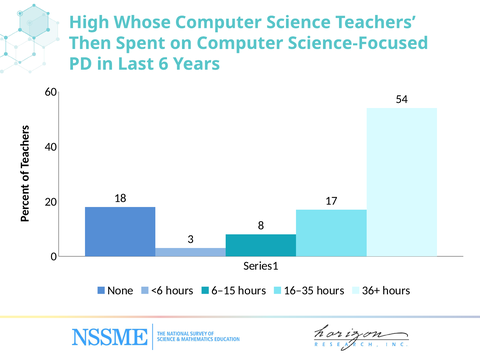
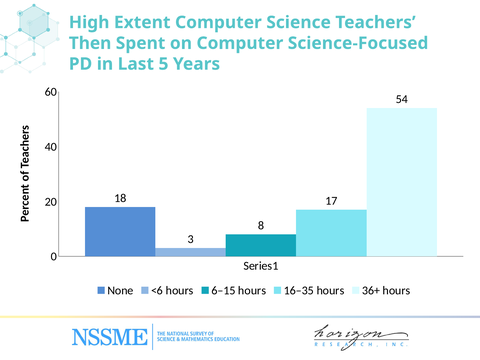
Whose: Whose -> Extent (142, 22)
6: 6 -> 5 (163, 64)
